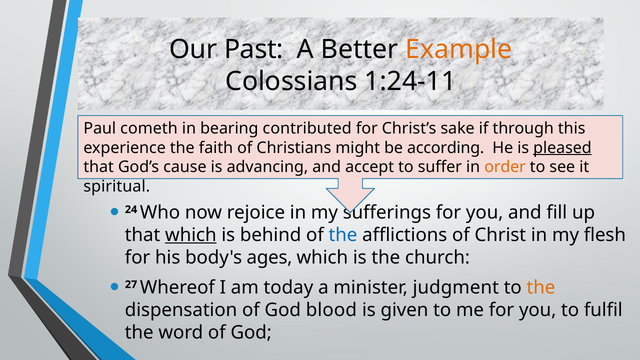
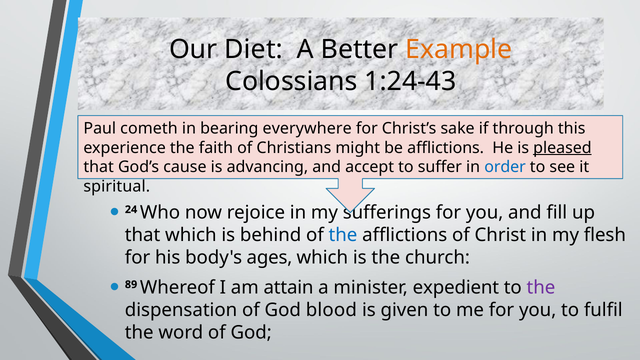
Past: Past -> Diet (254, 50)
1:24-11: 1:24-11 -> 1:24-43 (410, 82)
contributed: contributed -> everywhere (307, 129)
be according: according -> afflictions (446, 148)
order colour: orange -> blue (505, 167)
which underline: present -> none (191, 235)
27: 27 -> 89 (131, 285)
today: today -> attain (289, 288)
judgment: judgment -> expedient (456, 288)
the colour: orange -> purple (541, 288)
